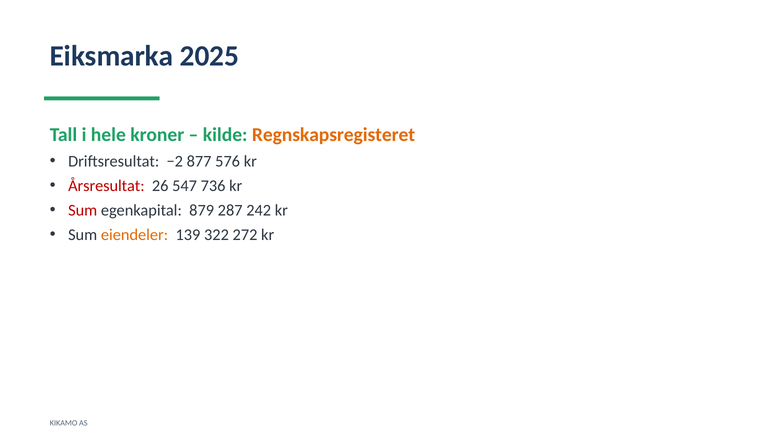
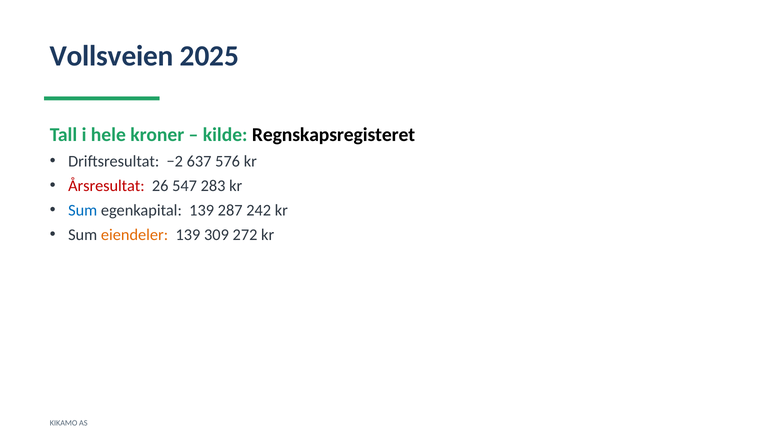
Eiksmarka: Eiksmarka -> Vollsveien (112, 56)
Regnskapsregisteret colour: orange -> black (334, 135)
877: 877 -> 637 (199, 161)
736: 736 -> 283 (213, 185)
Sum colour: red -> blue (83, 210)
egenkapital 879: 879 -> 139 (202, 210)
322: 322 -> 309 (217, 234)
